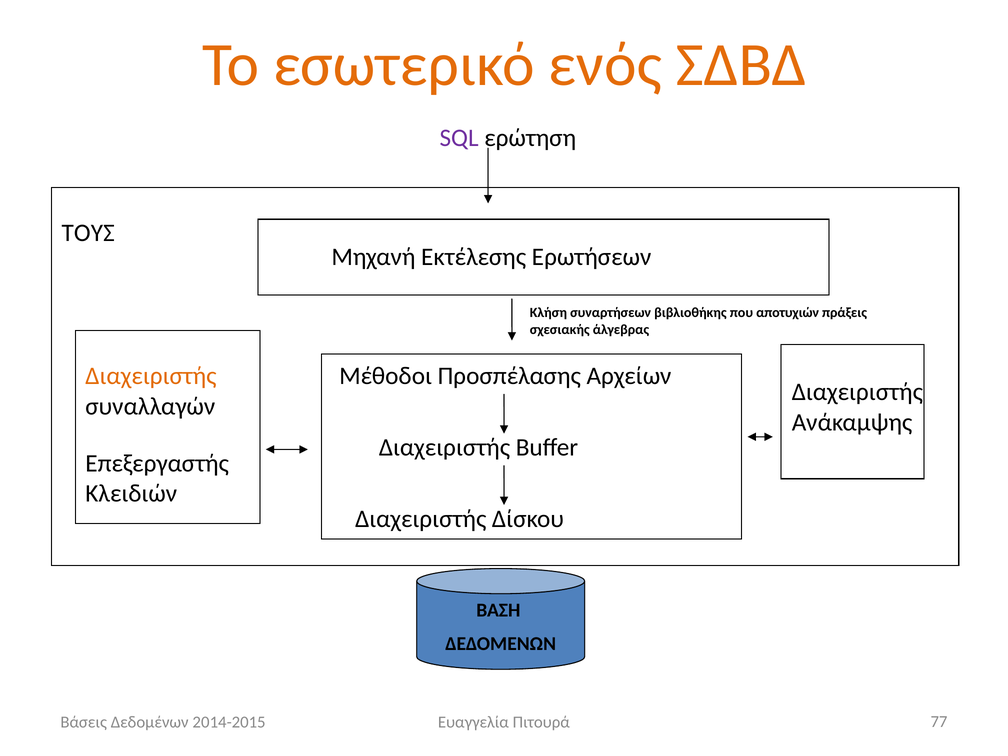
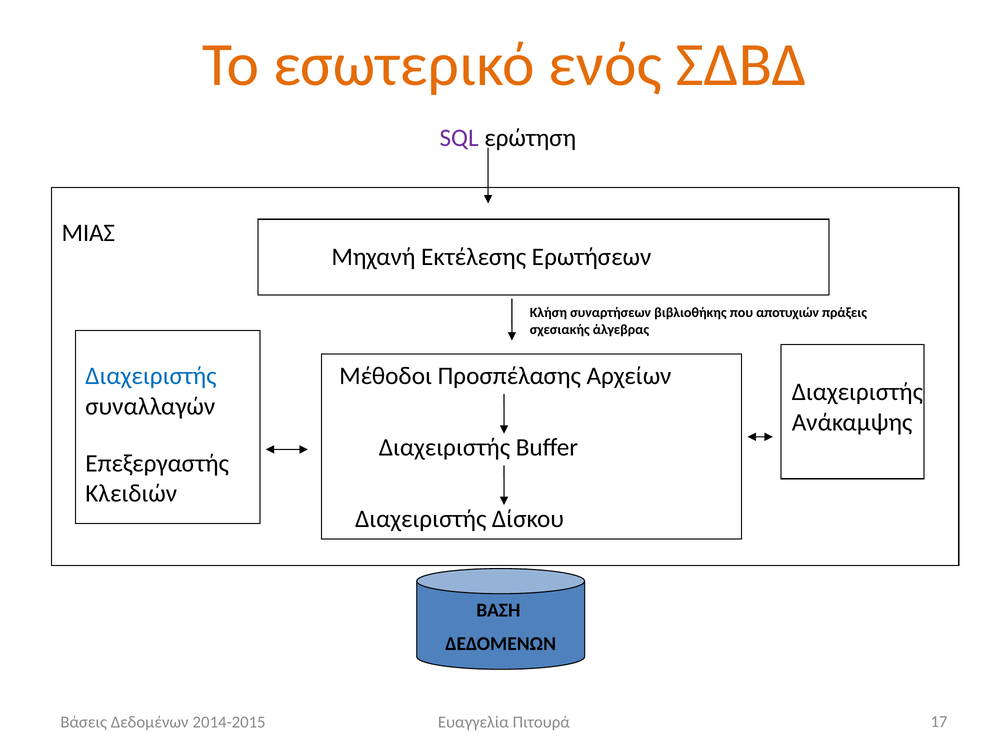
ΤΟΥΣ: ΤΟΥΣ -> ΜΙΑΣ (88, 233)
Διαχειριστής colour: orange -> blue (151, 376)
77: 77 -> 17 (939, 722)
